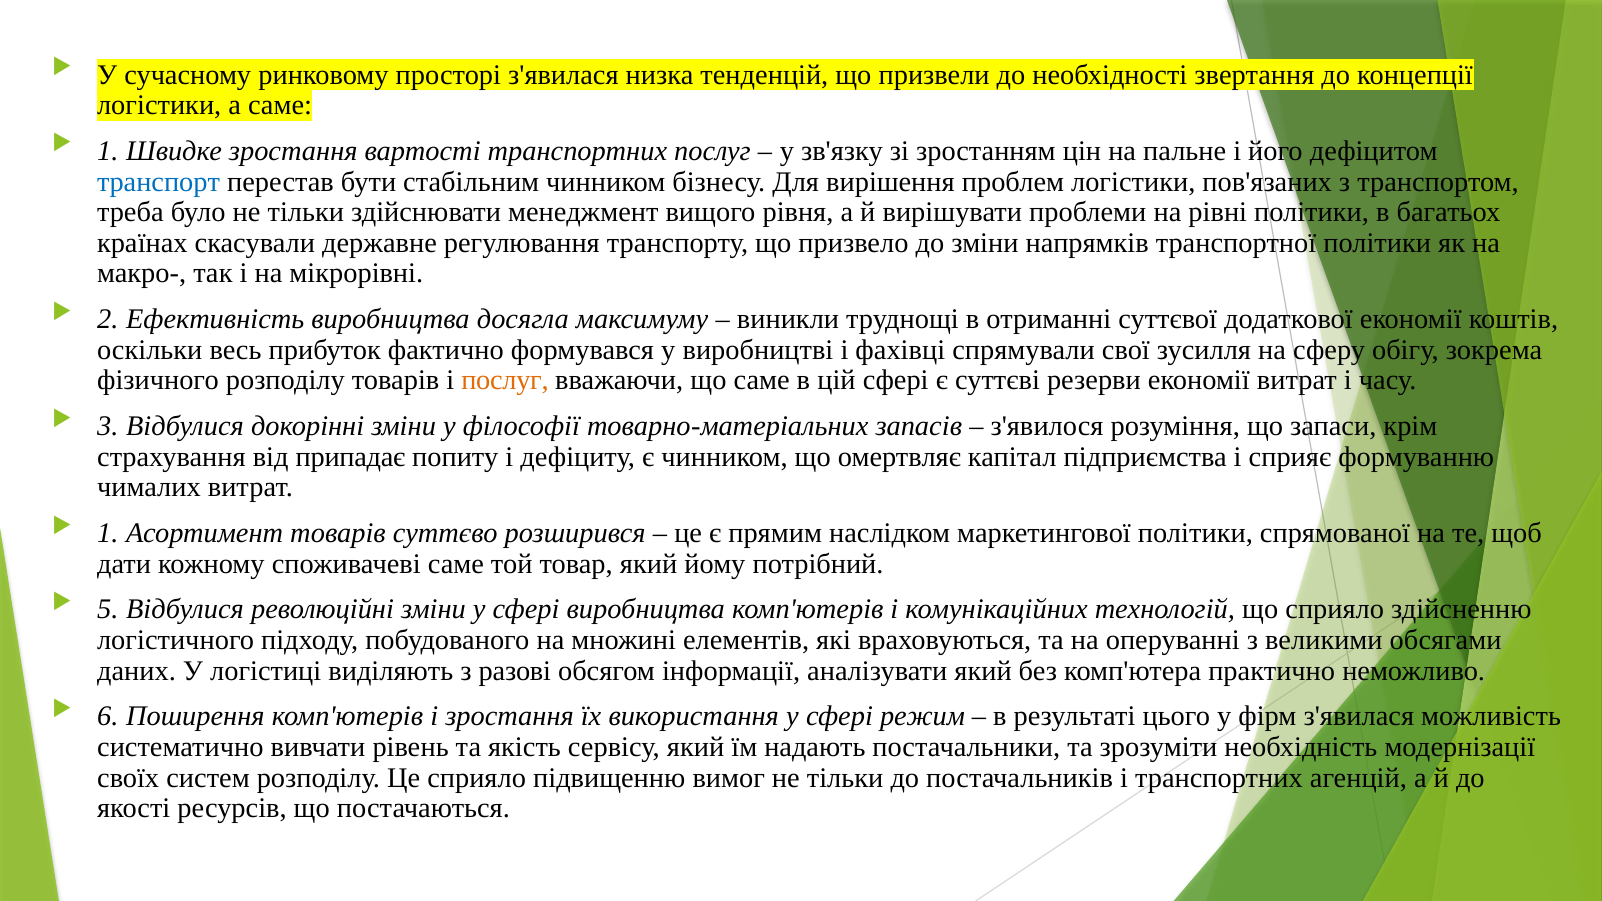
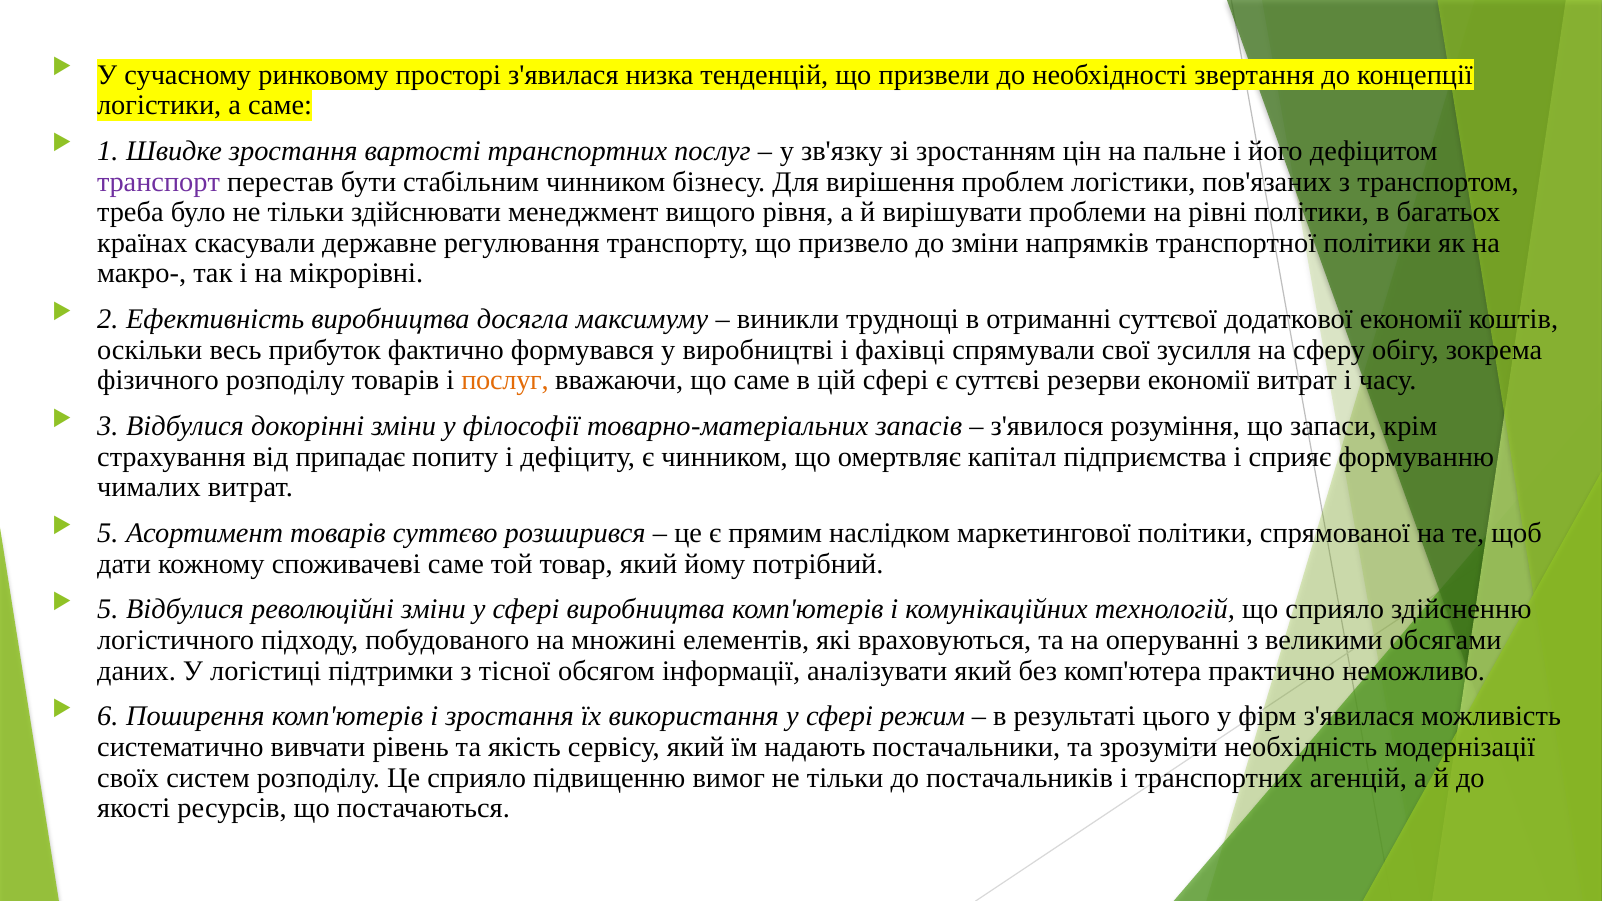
транспорт colour: blue -> purple (159, 182)
1: 1 -> 5 (108, 533)
виділяють: виділяють -> підтримки (391, 671)
разові: разові -> тісної (515, 671)
